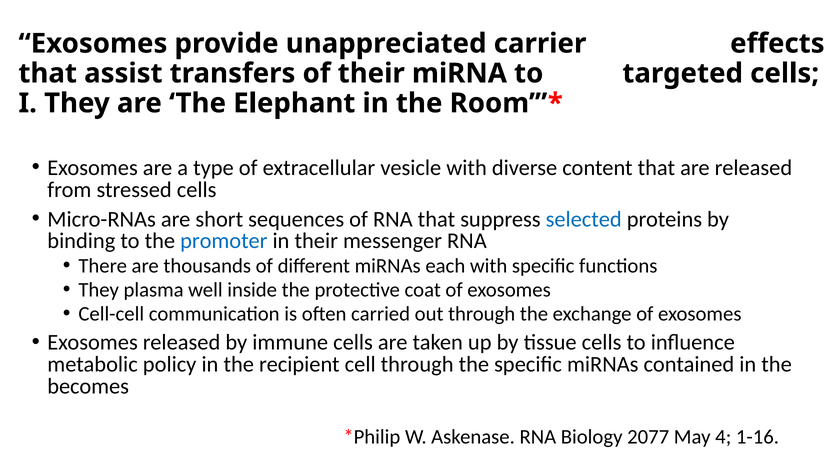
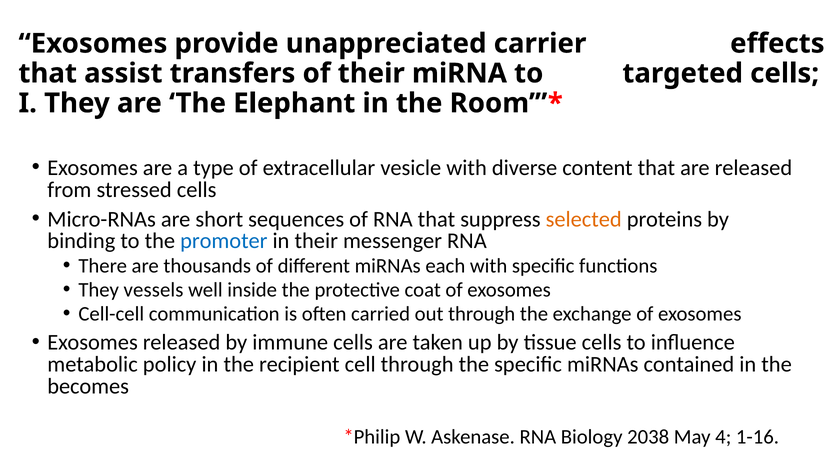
selected colour: blue -> orange (584, 219)
plasma: plasma -> vessels (154, 290)
2077: 2077 -> 2038 (648, 437)
